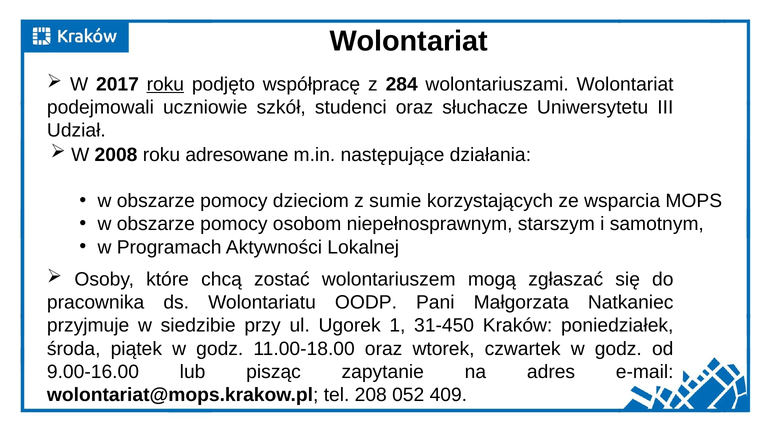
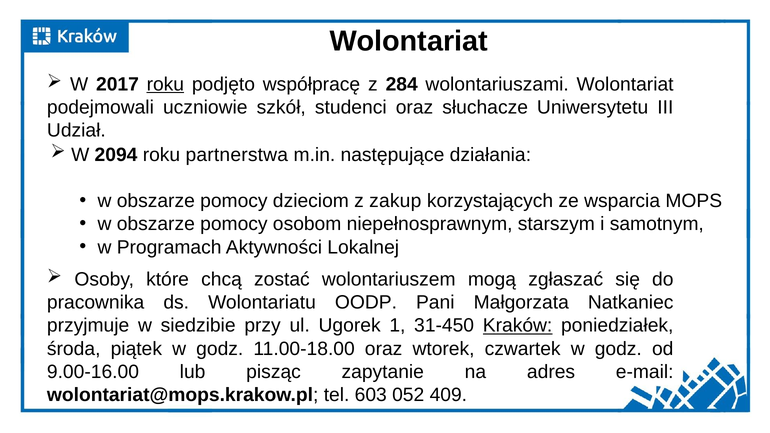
2008: 2008 -> 2094 (116, 155)
adresowane: adresowane -> partnerstwa (237, 155)
sumie: sumie -> zakup (395, 201)
Kraków underline: none -> present (518, 326)
208: 208 -> 603 (371, 395)
